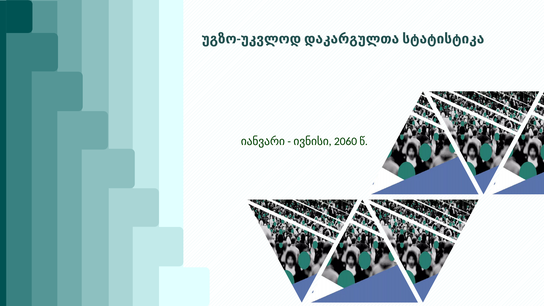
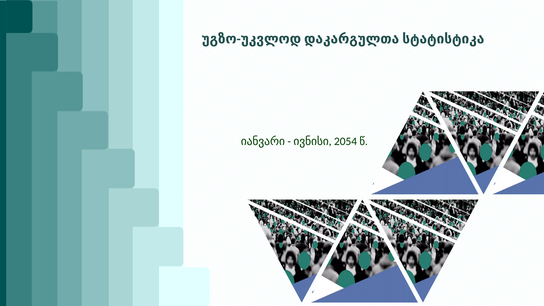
2060: 2060 -> 2054 (346, 141)
